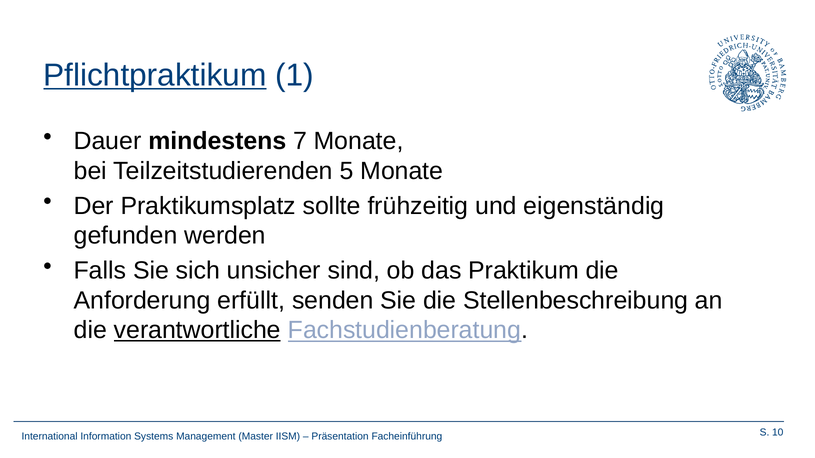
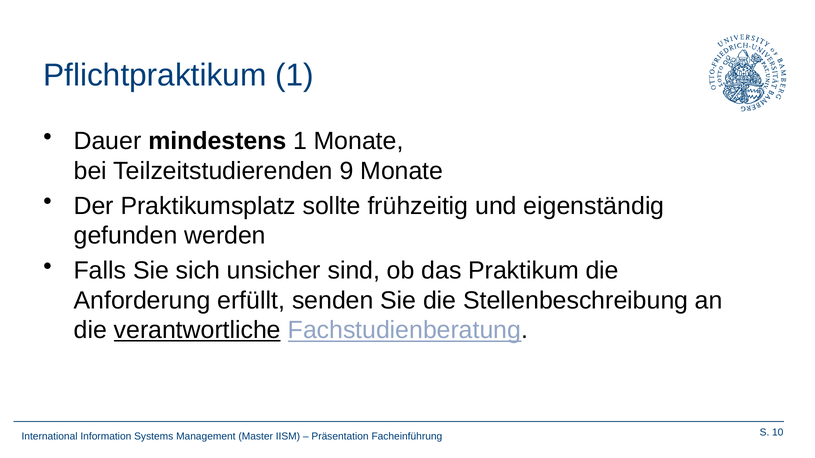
Pflichtpraktikum underline: present -> none (155, 75)
mindestens 7: 7 -> 1 (300, 141)
5: 5 -> 9 (347, 171)
